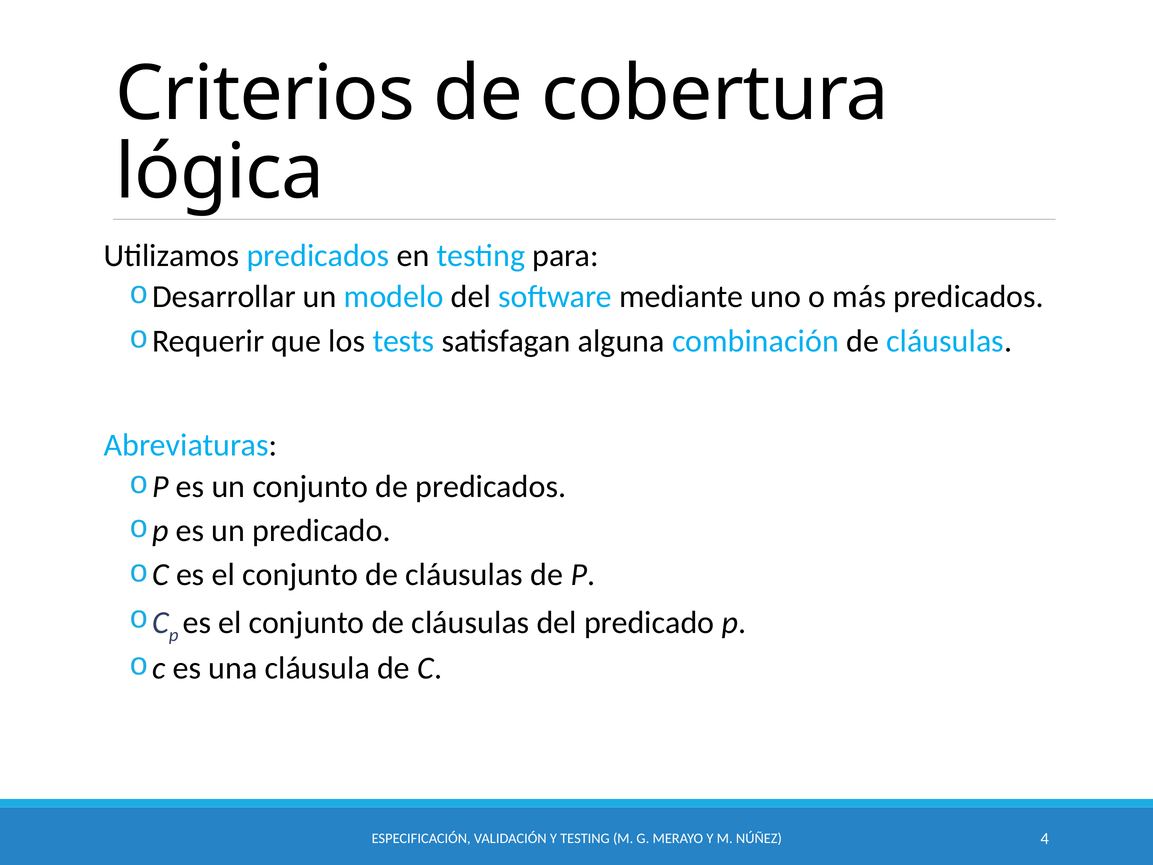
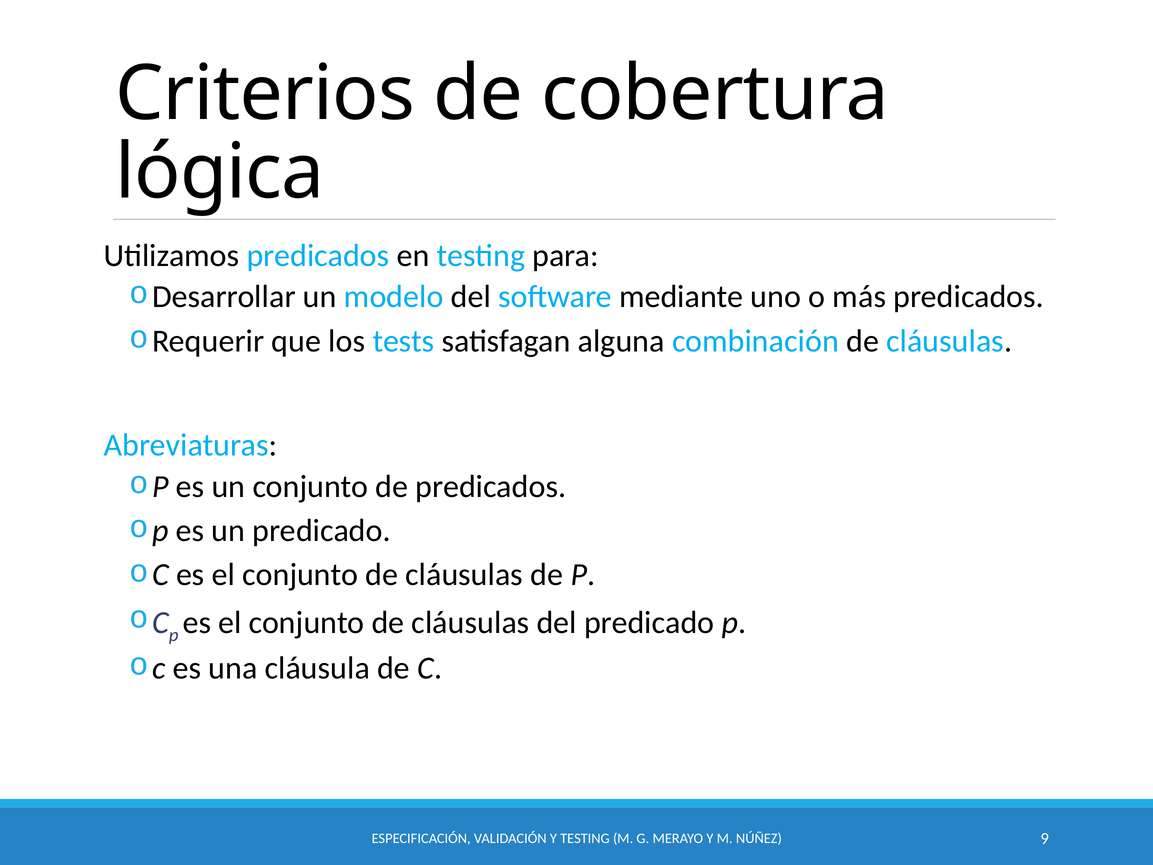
4: 4 -> 9 (1045, 839)
